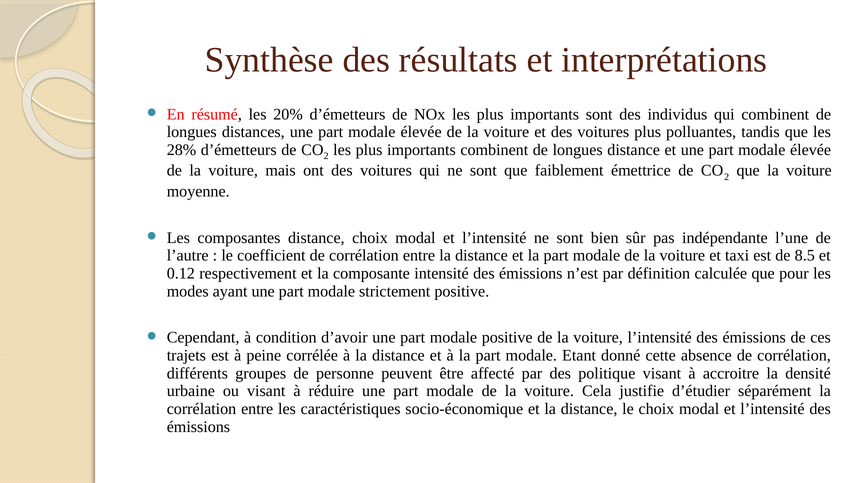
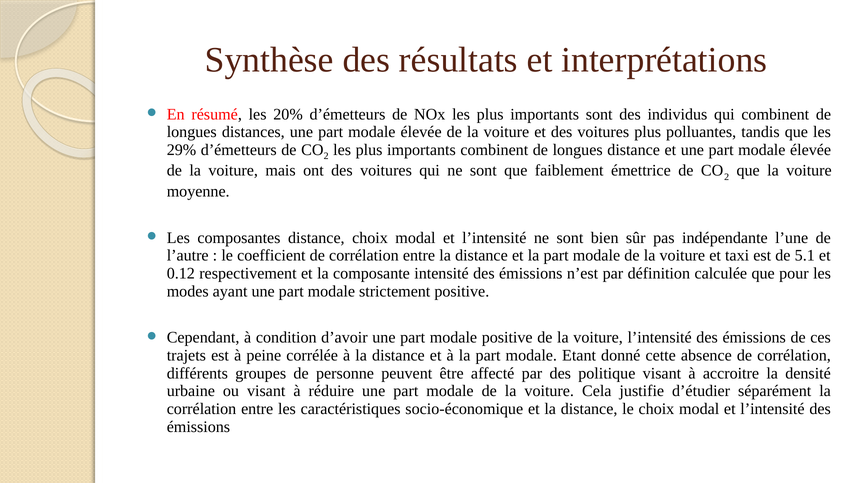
28%: 28% -> 29% (182, 150)
8.5: 8.5 -> 5.1 (805, 255)
